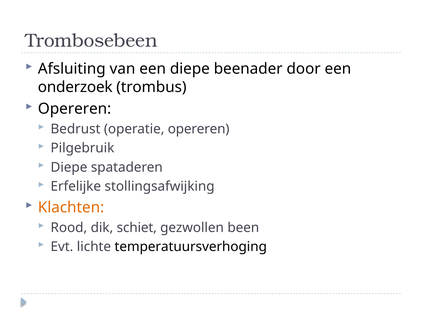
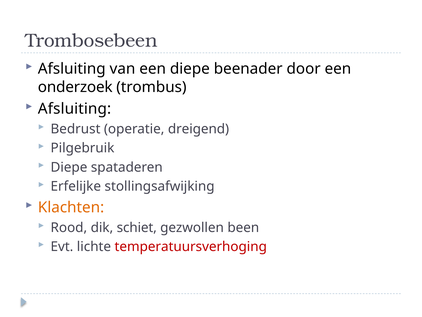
Opereren: Opereren -> Afsluiting (75, 109)
operatie opereren: opereren -> dreigend (199, 129)
temperatuursverhoging colour: black -> red (191, 246)
